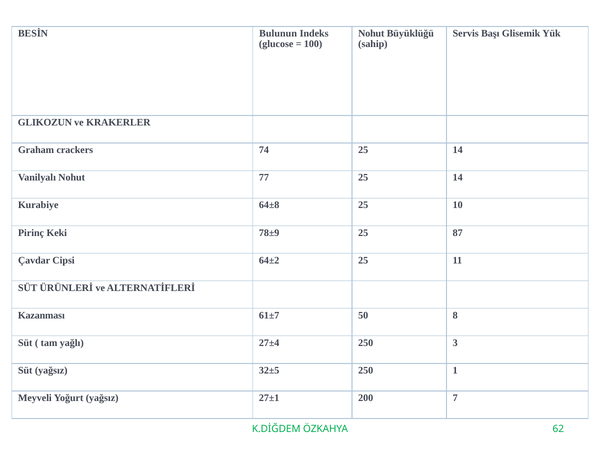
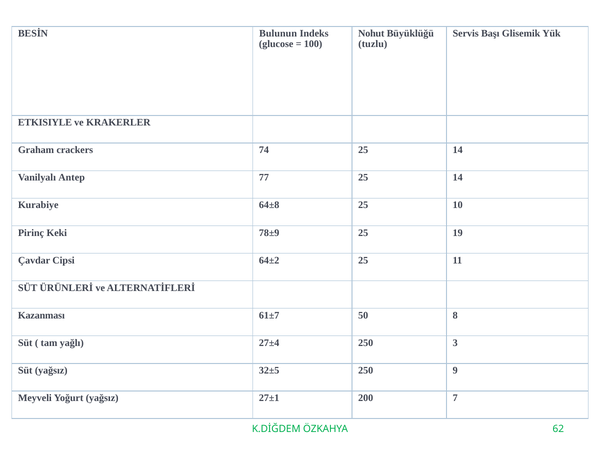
sahip: sahip -> tuzlu (373, 44)
GLIKOZUN: GLIKOZUN -> ETKISIYLE (45, 123)
Vanilyalı Nohut: Nohut -> Antep (72, 178)
87: 87 -> 19 (458, 233)
1: 1 -> 9 (455, 370)
